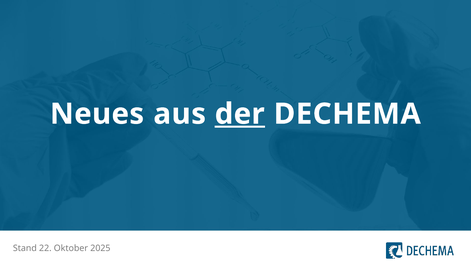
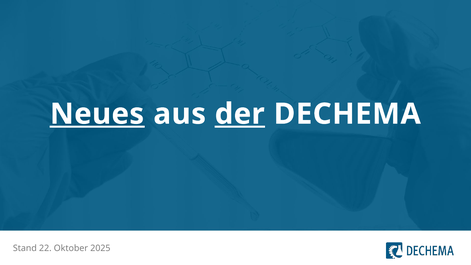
Neues underline: none -> present (97, 114)
